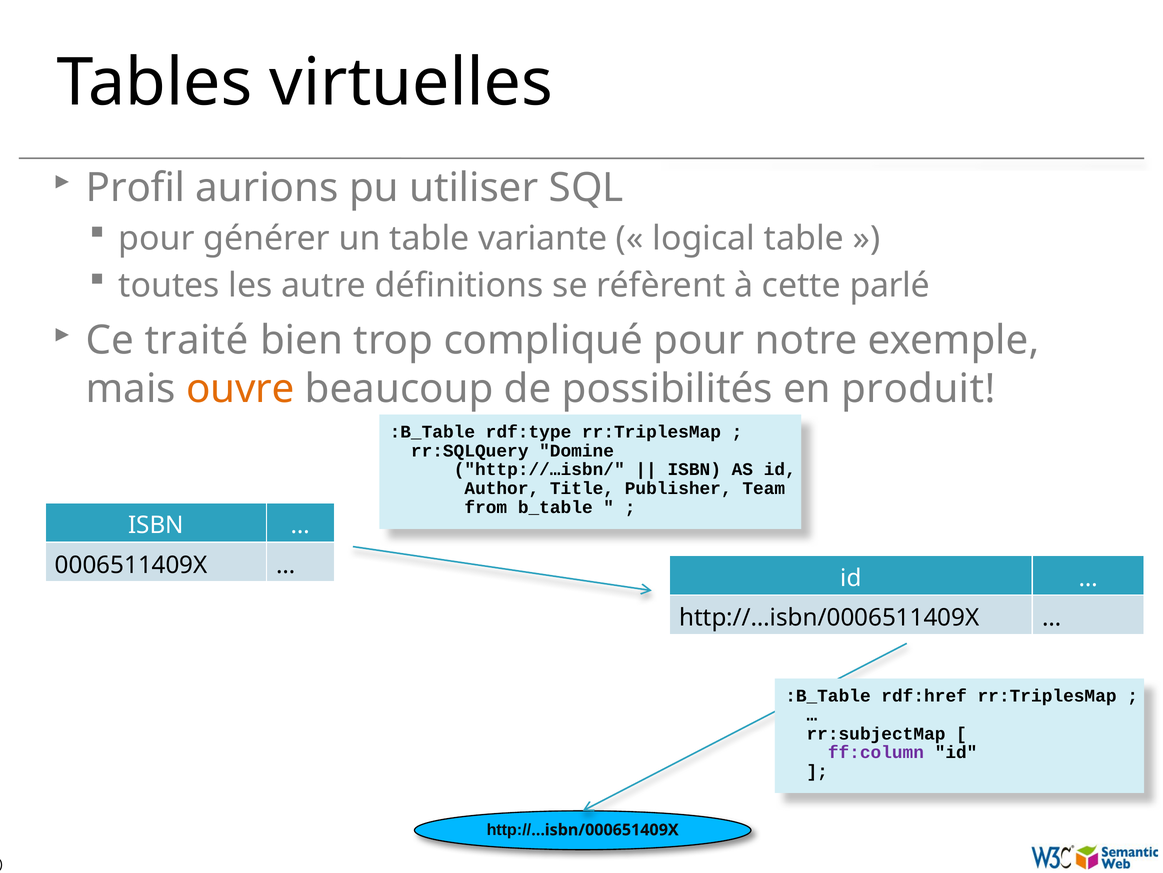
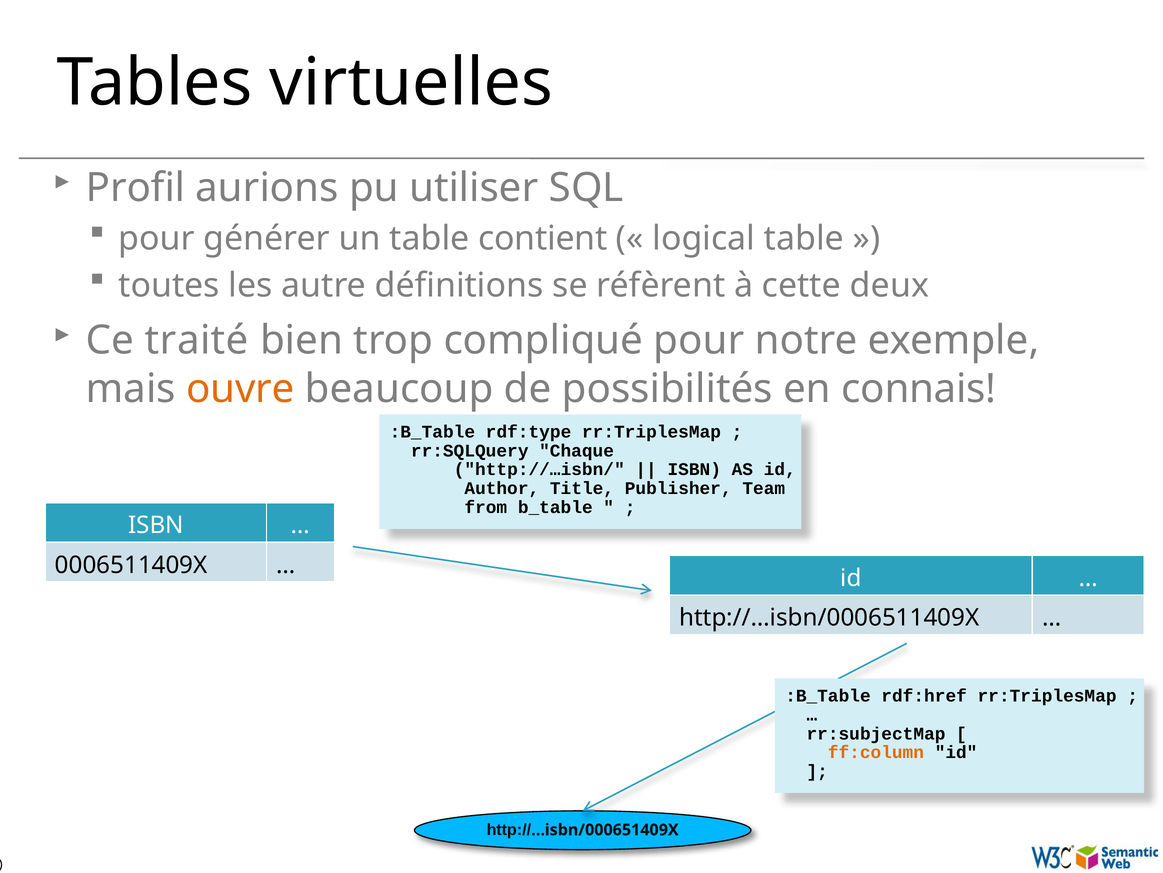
variante: variante -> contient (543, 238)
parlé: parlé -> deux (890, 285)
produit: produit -> connais (919, 389)
Domine: Domine -> Chaque (577, 450)
ff:column colour: purple -> orange (876, 752)
